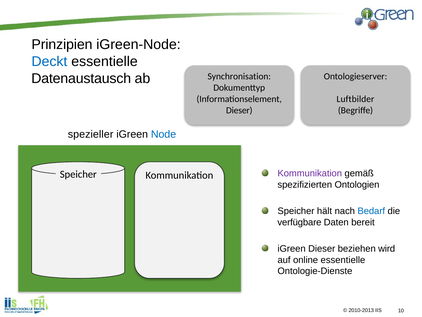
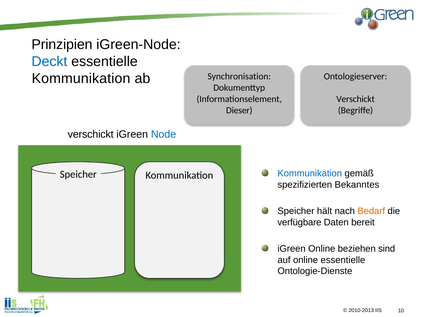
Datenaustausch: Datenaustausch -> Kommunikation (81, 78)
Luftbilder: Luftbilder -> Verschickt (356, 99)
spezieller: spezieller -> verschickt (91, 134)
Kommunikation colour: purple -> blue (310, 173)
Ontologien: Ontologien -> Bekanntes (357, 185)
Bedarf colour: blue -> orange (371, 211)
iGreen Dieser: Dieser -> Online (322, 248)
wird: wird -> sind (387, 248)
